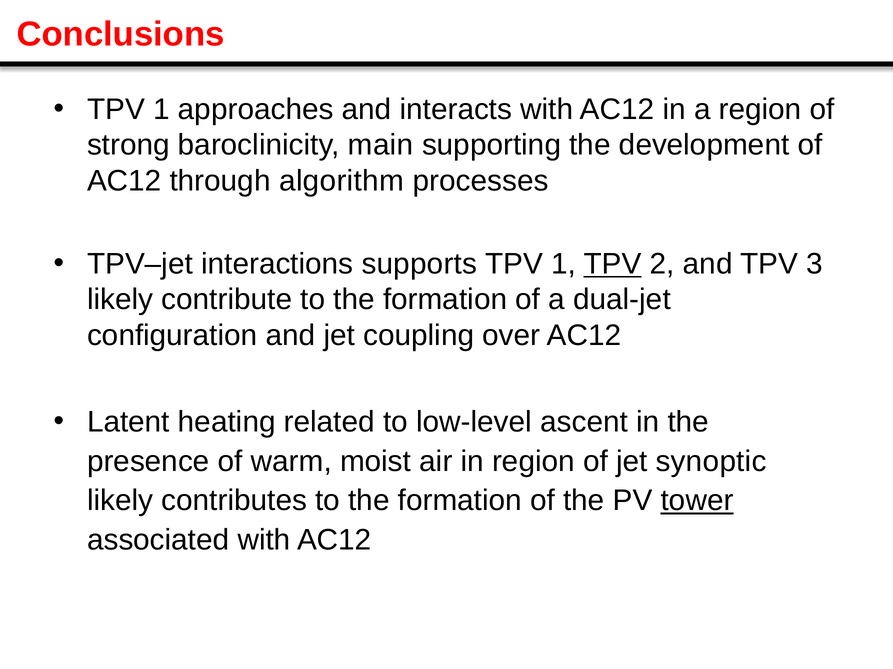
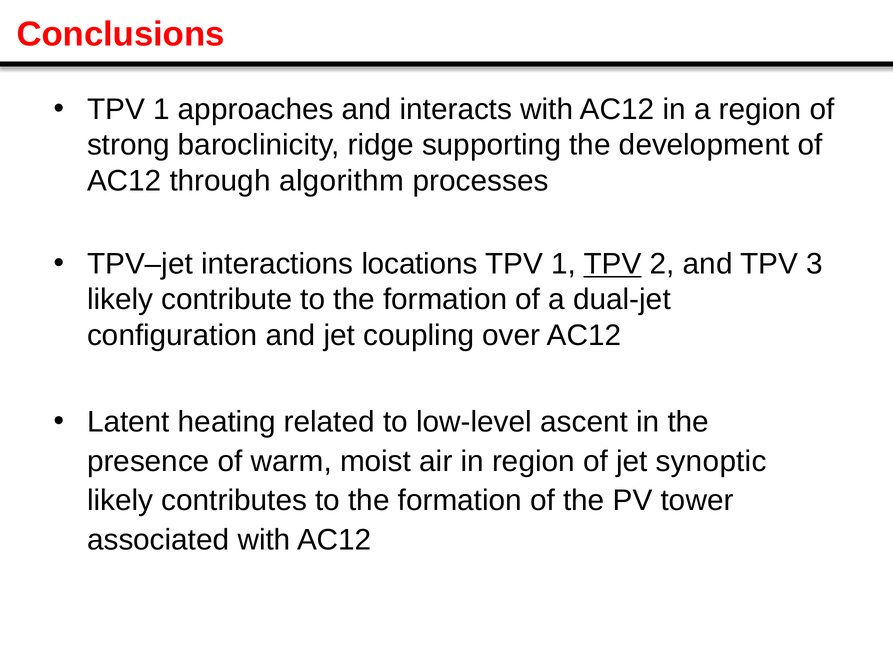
main: main -> ridge (381, 145)
supports: supports -> locations (420, 264)
tower underline: present -> none (697, 501)
